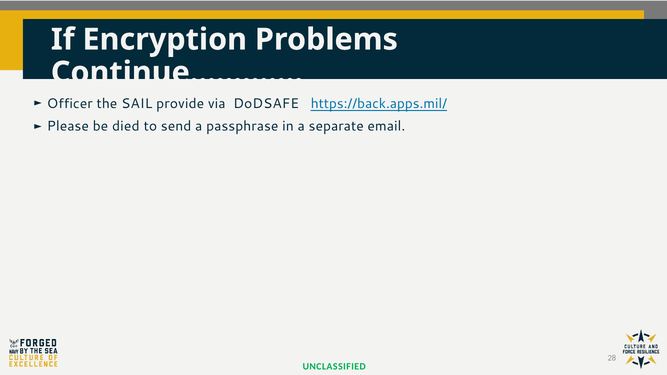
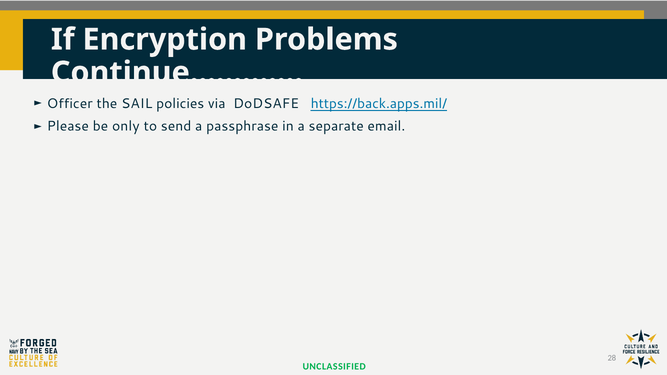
provide: provide -> policies (180, 104)
died: died -> only (126, 126)
